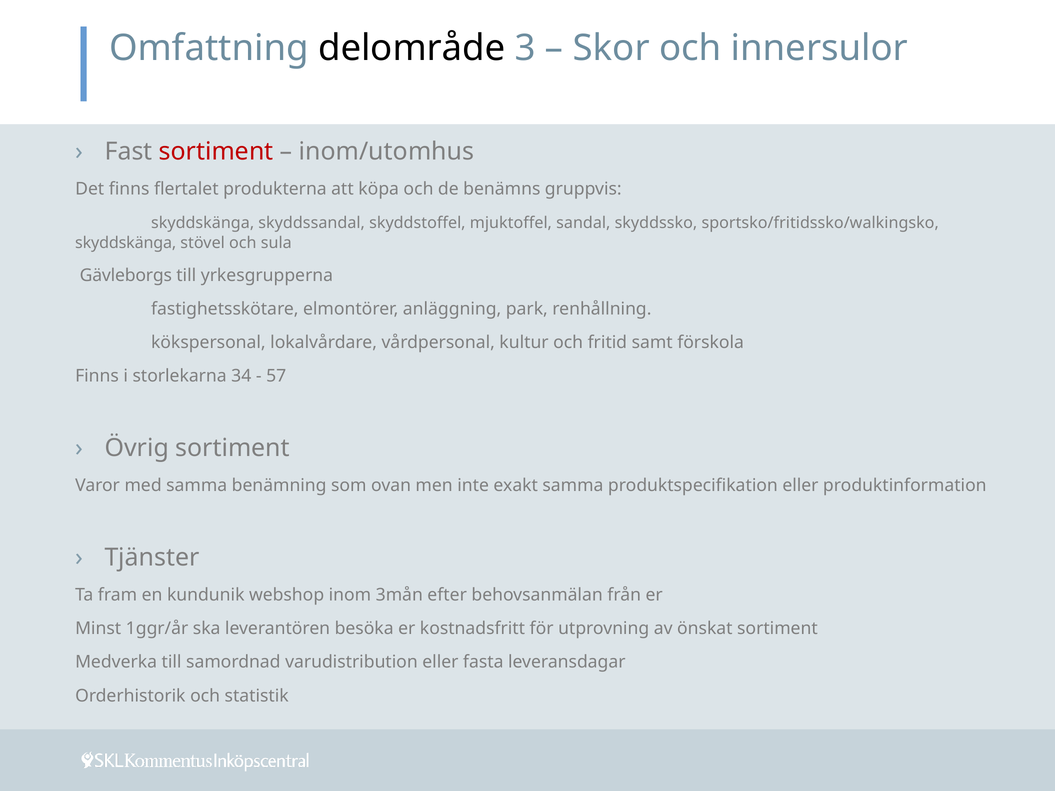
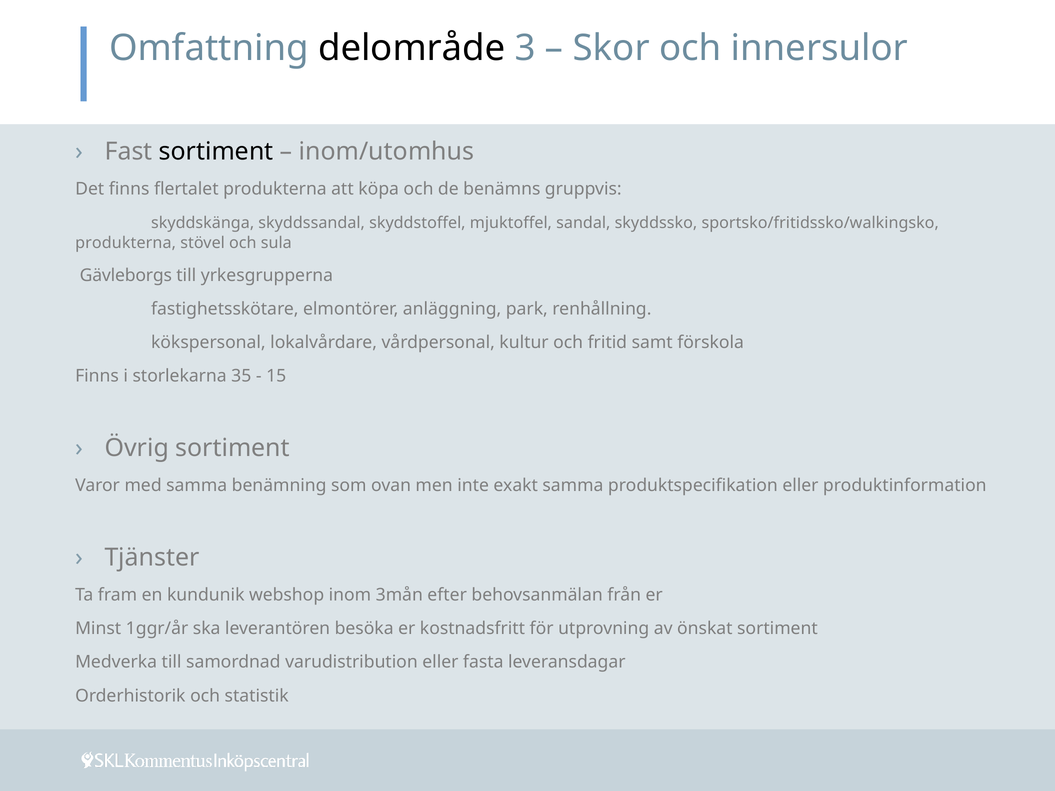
sortiment colour: red -> black (216, 152)
skyddskänga: skyddskänga -> produkterna (126, 243)
34: 34 -> 35 (241, 376)
57: 57 -> 15 (276, 376)
